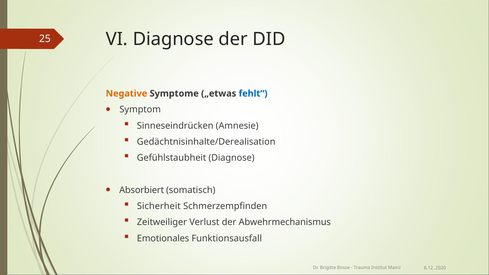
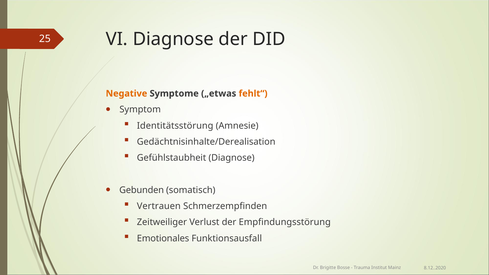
fehlt“ colour: blue -> orange (253, 94)
Sinneseindrücken: Sinneseindrücken -> Identitätsstörung (175, 126)
Absorbiert: Absorbiert -> Gebunden (142, 190)
Sicherheit: Sicherheit -> Vertrauen (159, 206)
Abwehrmechanismus: Abwehrmechanismus -> Empfindungsstörung (285, 222)
